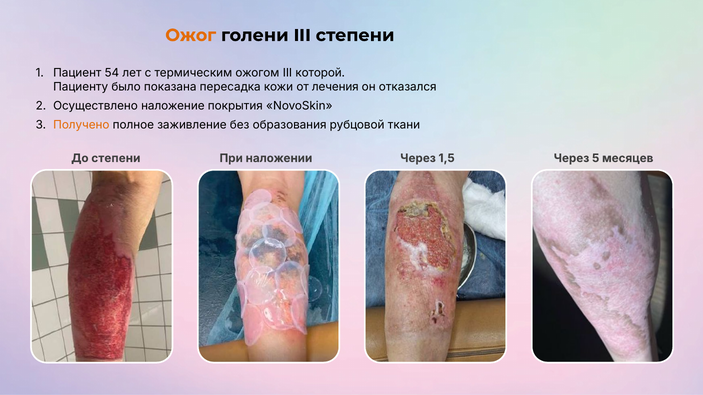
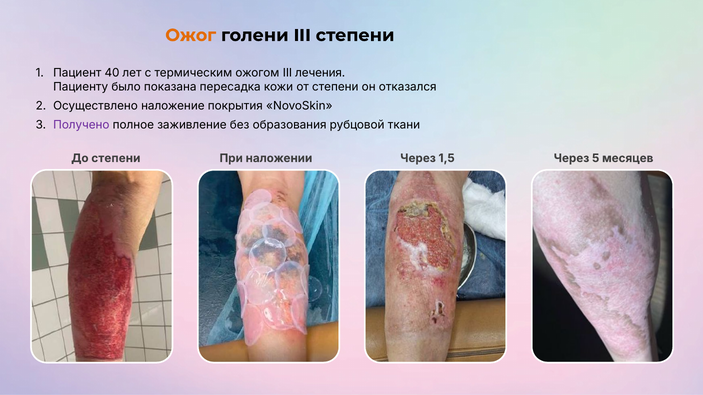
54: 54 -> 40 (112, 73)
которой: которой -> лечения (320, 73)
от лечения: лечения -> степени (335, 87)
Получено colour: orange -> purple (81, 125)
